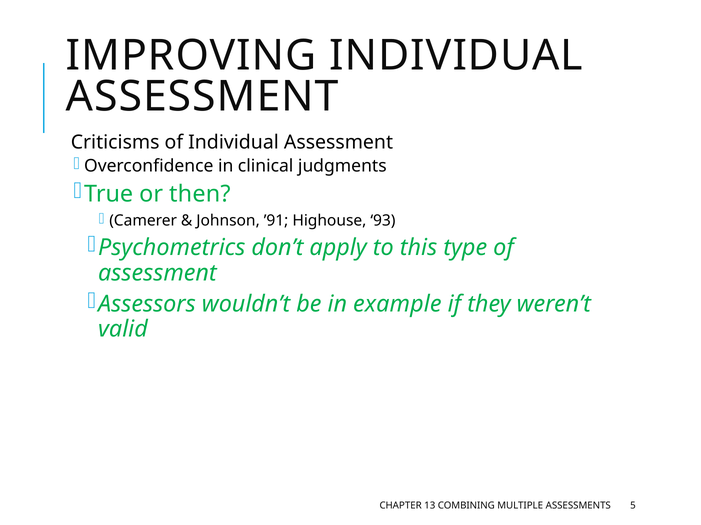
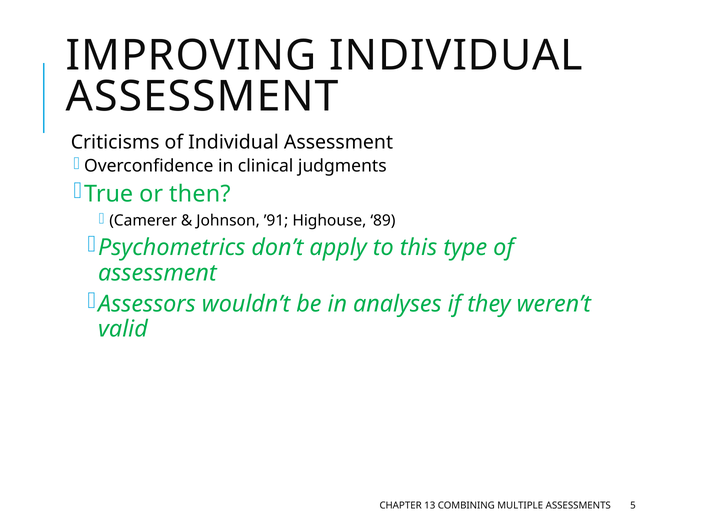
93: 93 -> 89 (383, 221)
example: example -> analyses (397, 304)
